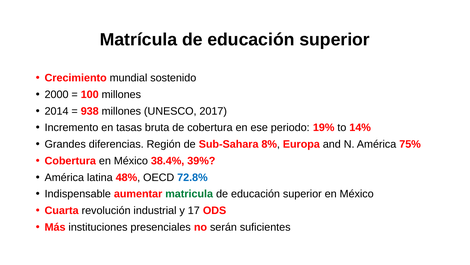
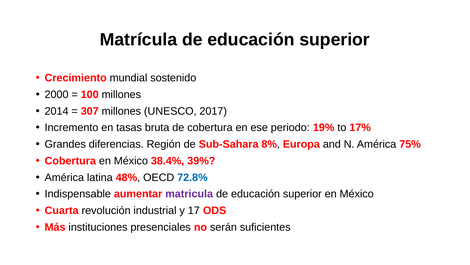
938: 938 -> 307 (90, 111)
14%: 14% -> 17% (360, 127)
matricula colour: green -> purple (189, 194)
